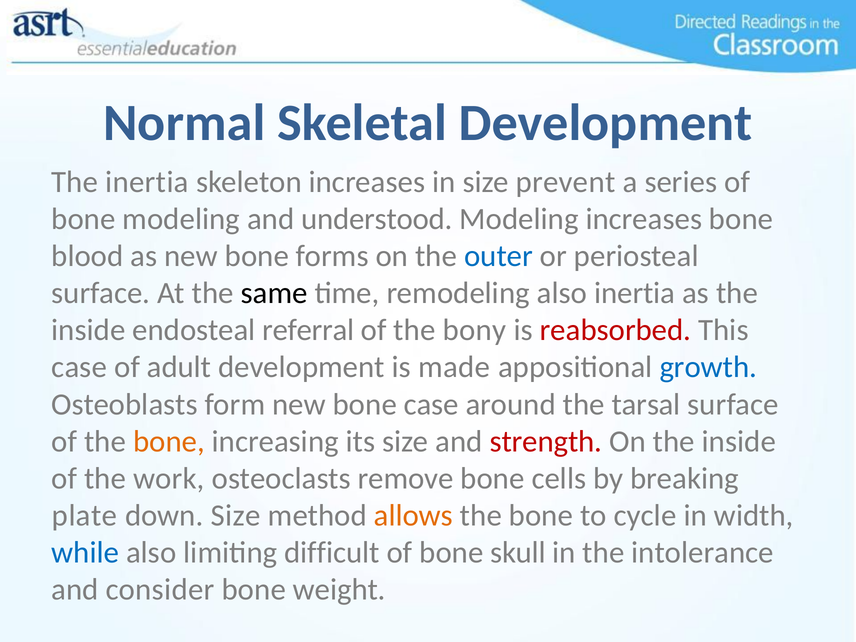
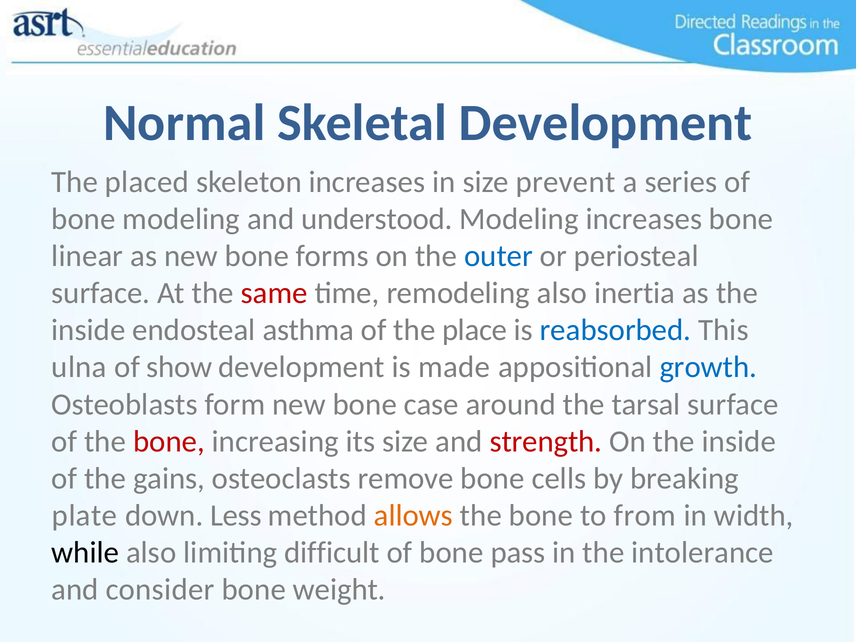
The inertia: inertia -> placed (147, 182)
blood: blood -> linear (87, 256)
same colour: black -> red (274, 293)
referral: referral -> asthma (308, 330)
bony: bony -> place (475, 330)
reabsorbed colour: red -> blue (615, 330)
case: case -> ulna (79, 367)
adult: adult -> show (179, 367)
bone colour: orange -> red (169, 441)
work: work -> gains (169, 478)
down Size: Size -> Less (236, 516)
cycle: cycle -> from (645, 516)
while colour: blue -> black (85, 553)
skull: skull -> pass (518, 553)
